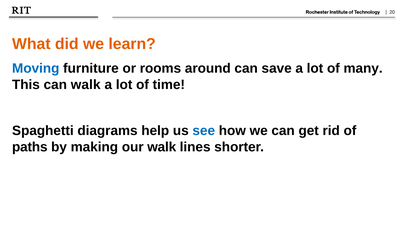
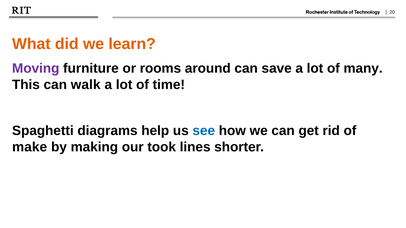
Moving colour: blue -> purple (36, 69)
paths: paths -> make (30, 147)
our walk: walk -> took (162, 147)
